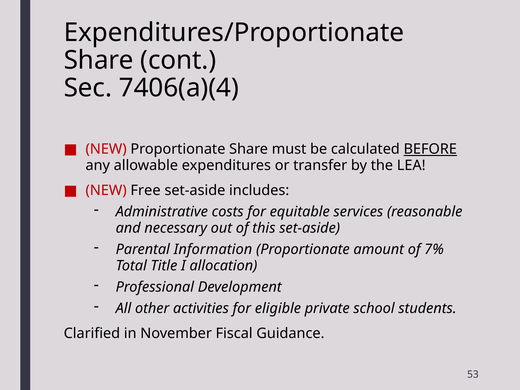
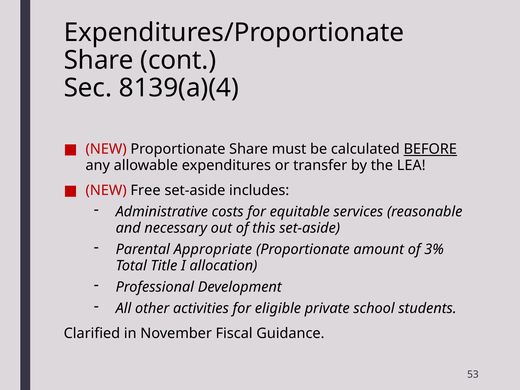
7406(a)(4: 7406(a)(4 -> 8139(a)(4 (179, 88)
Information: Information -> Appropriate (213, 249)
7%: 7% -> 3% (434, 249)
